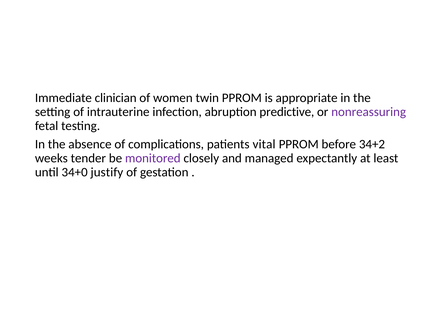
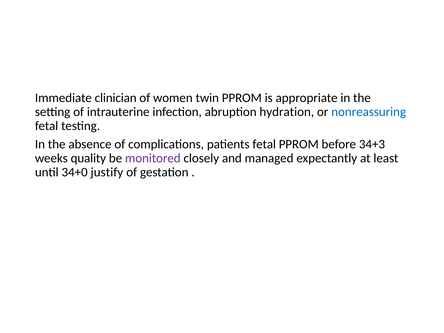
predictive: predictive -> hydration (287, 112)
nonreassuring colour: purple -> blue (369, 112)
patients vital: vital -> fetal (264, 144)
34+2: 34+2 -> 34+3 (372, 144)
tender: tender -> quality (88, 158)
